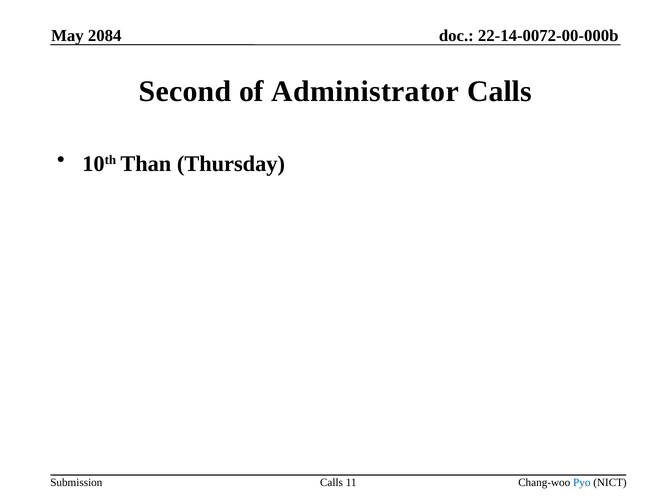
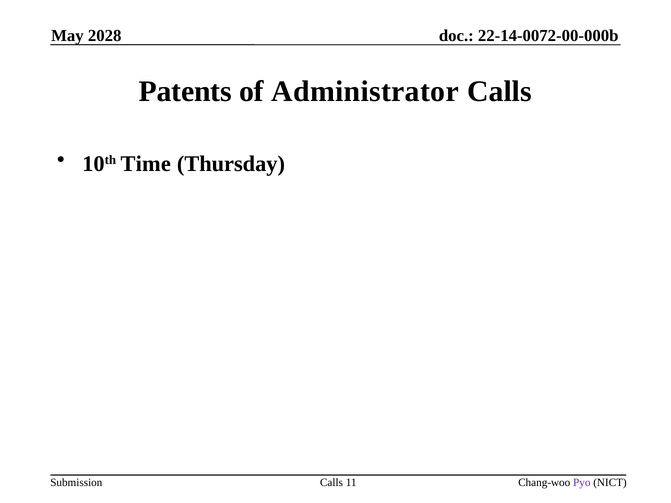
2084: 2084 -> 2028 (105, 36)
Second: Second -> Patents (185, 92)
Than: Than -> Time (146, 164)
Pyo colour: blue -> purple (582, 483)
